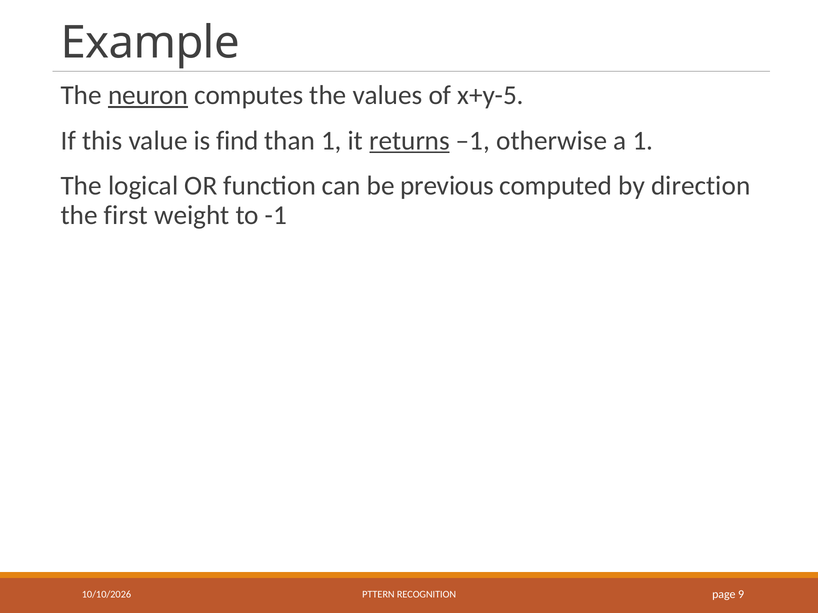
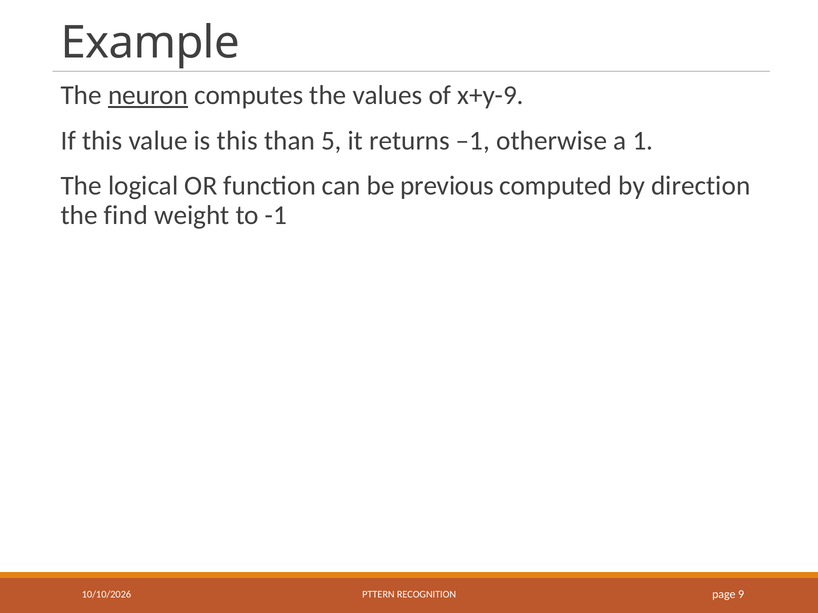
x+y-5: x+y-5 -> x+y-9 (490, 95)
is find: find -> this (237, 141)
than 1: 1 -> 5 (331, 141)
returns underline: present -> none (410, 141)
first: first -> find (126, 215)
